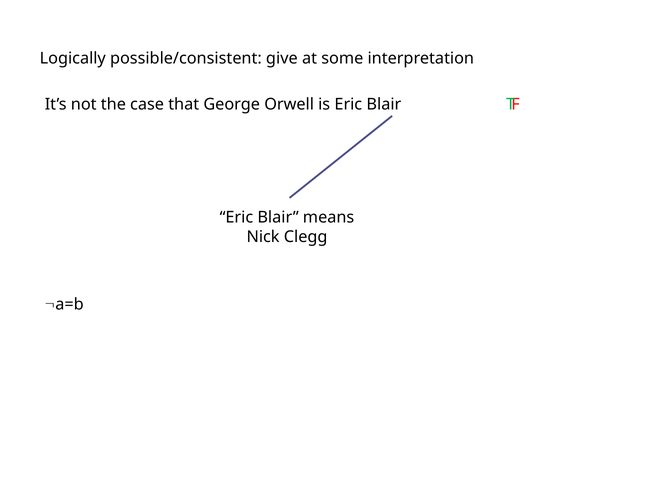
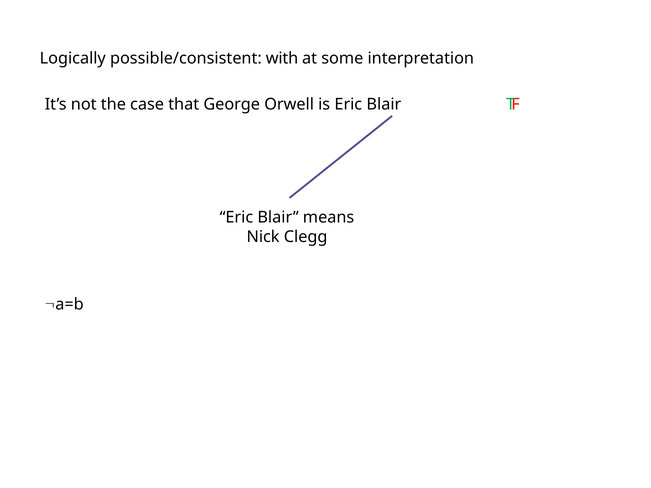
give: give -> with (282, 58)
